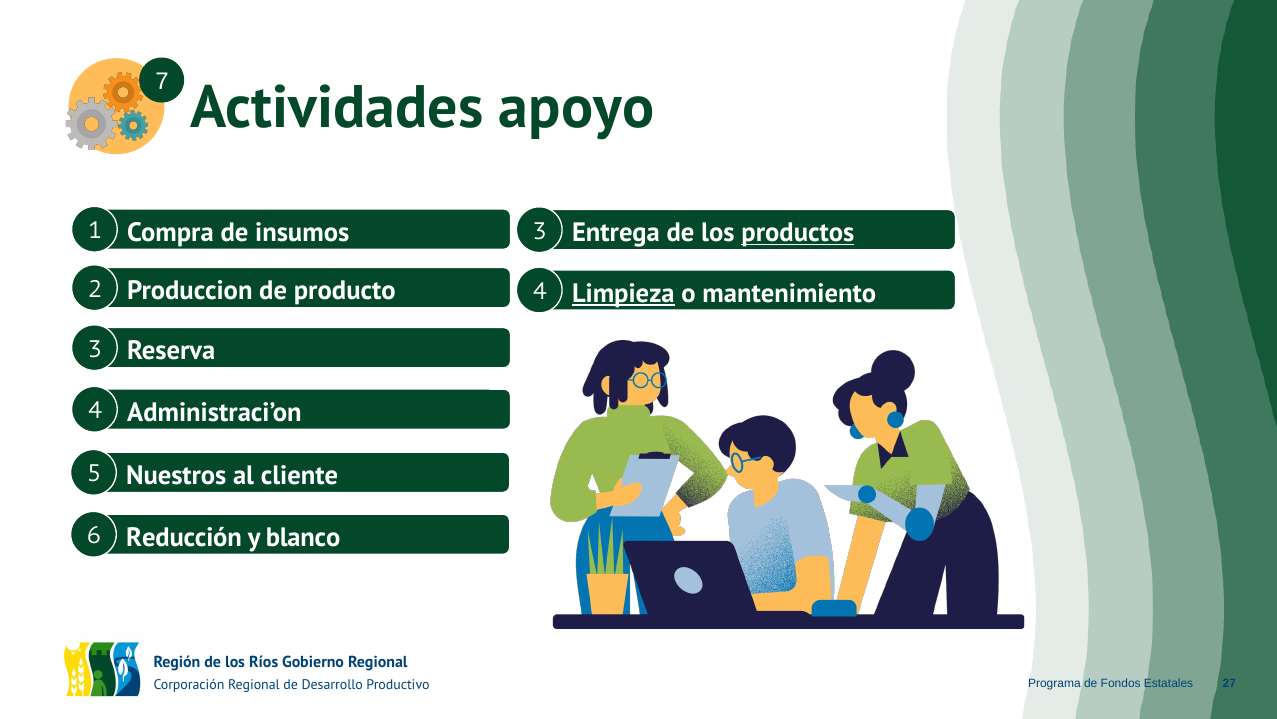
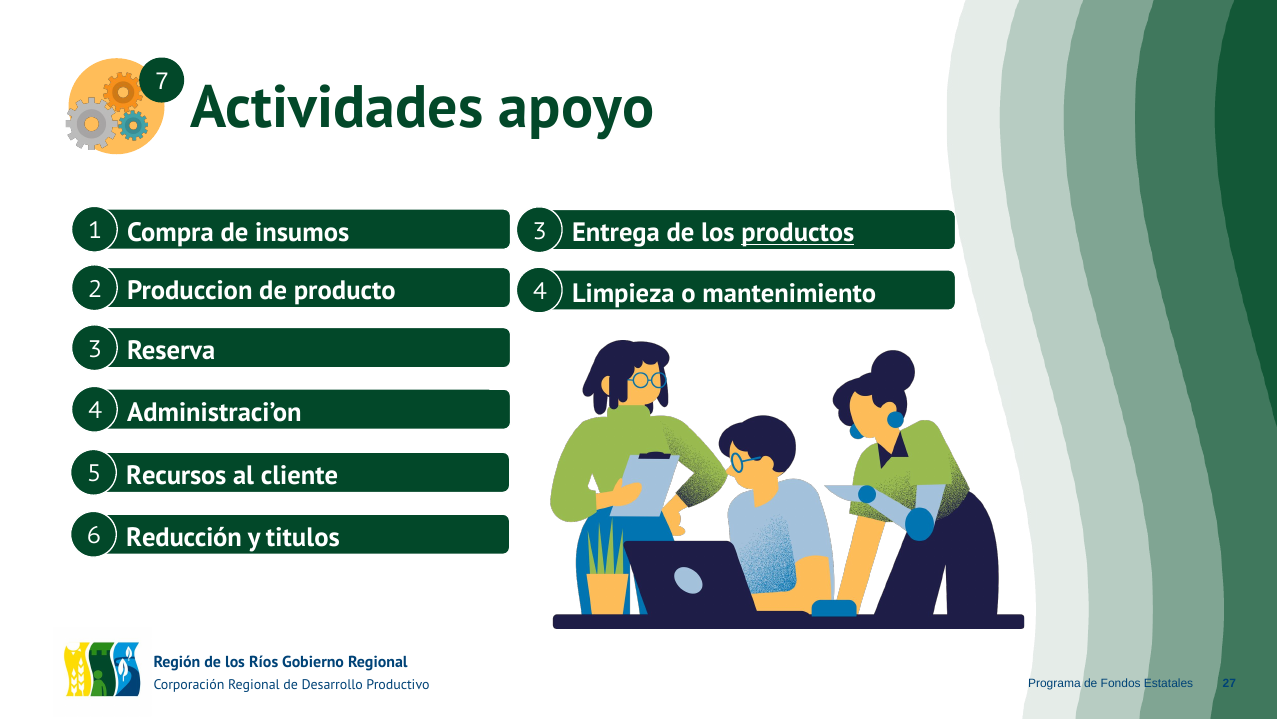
Limpieza underline: present -> none (623, 293)
Nuestros: Nuestros -> Recursos (176, 475)
blanco: blanco -> titulos (303, 537)
